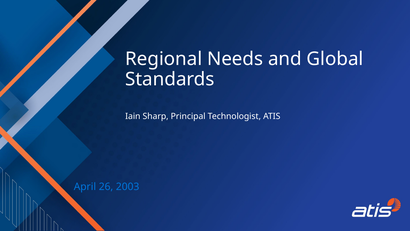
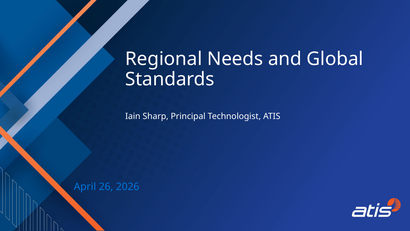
2003: 2003 -> 2026 (128, 186)
